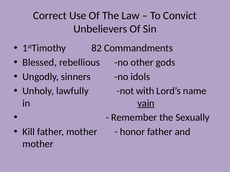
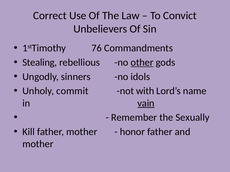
82: 82 -> 76 (97, 48)
Blessed: Blessed -> Stealing (40, 63)
other underline: none -> present (142, 63)
lawfully: lawfully -> commit (72, 91)
